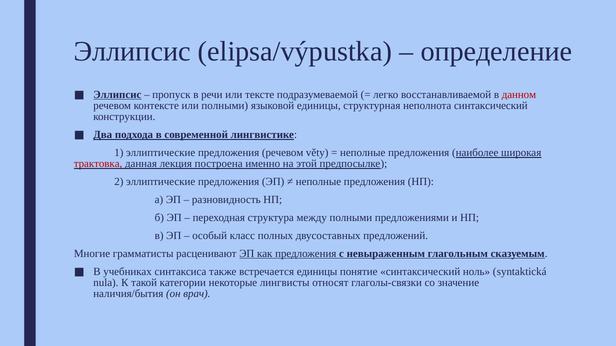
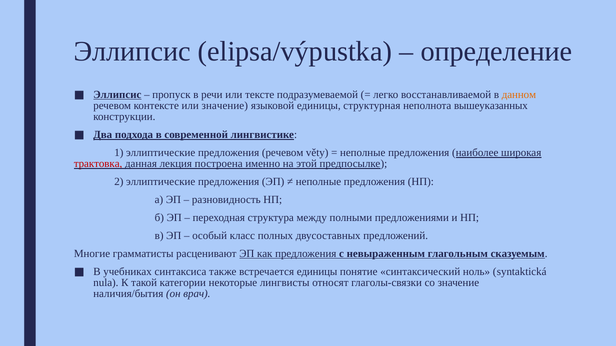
данном colour: red -> orange (519, 95)
или полными: полными -> значение (225, 106)
неполнота синтаксический: синтаксический -> вышеуказанных (491, 106)
